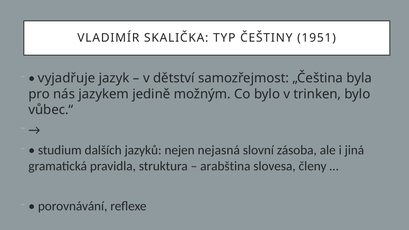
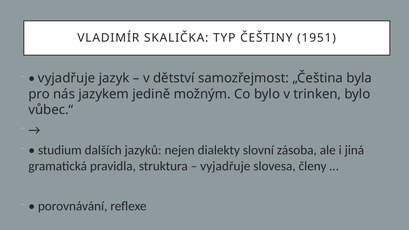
nejasná: nejasná -> dialekty (219, 150)
arabština: arabština -> vyjadřuje (225, 166)
